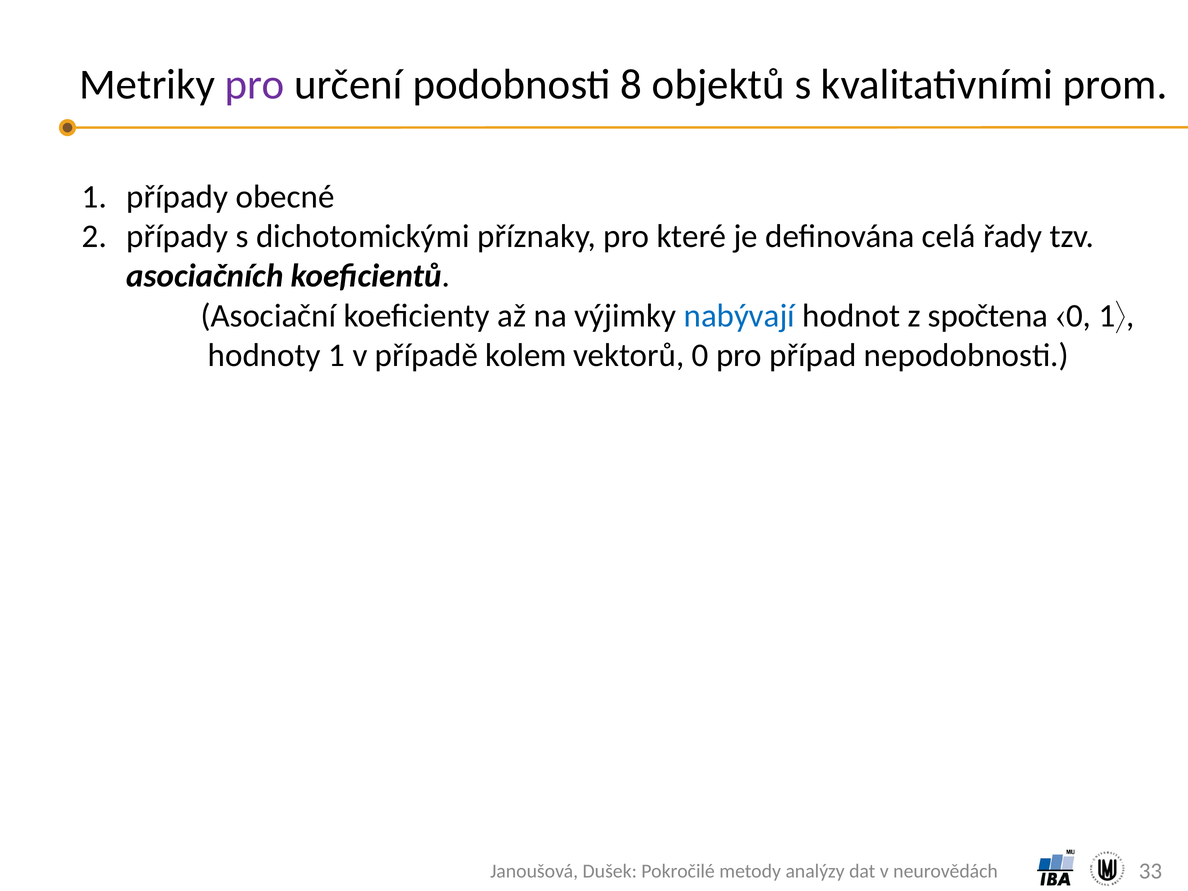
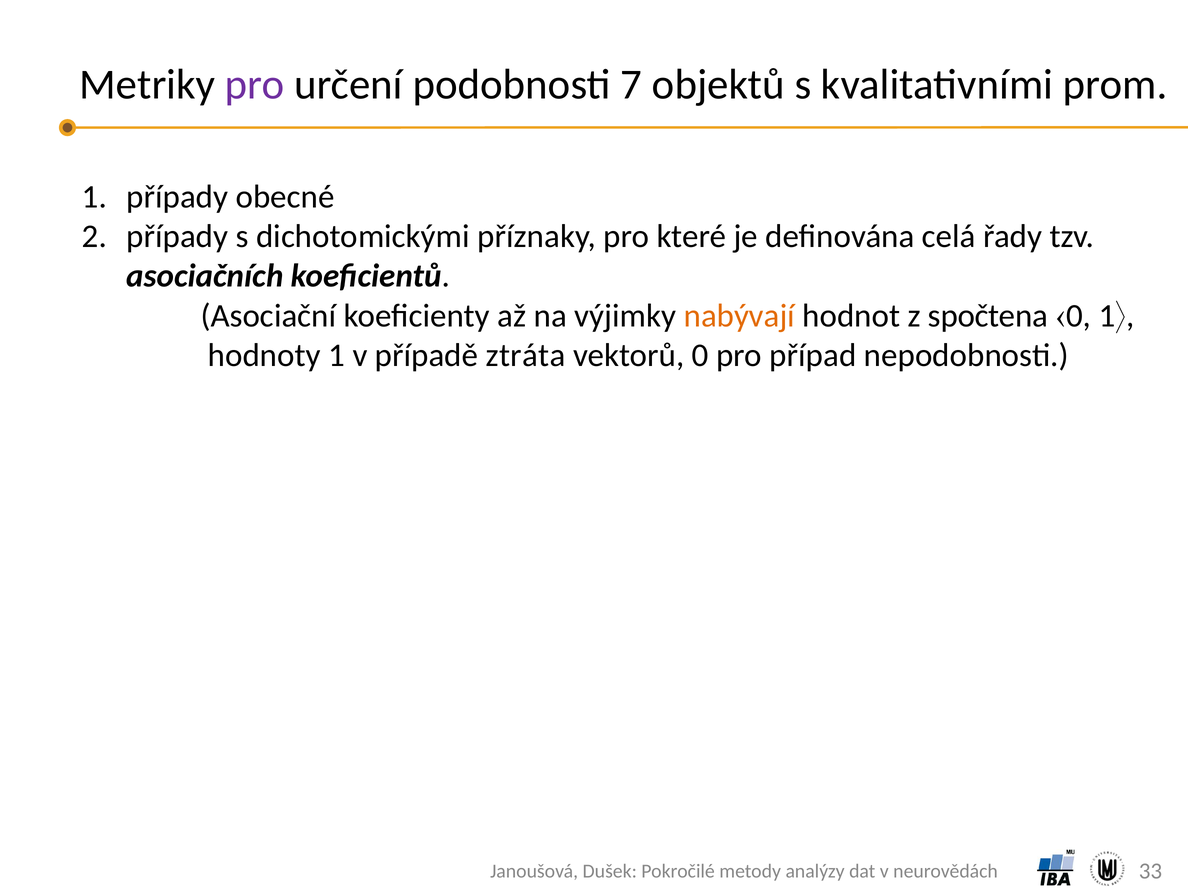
8: 8 -> 7 (631, 85)
nabývají colour: blue -> orange (739, 316)
kolem: kolem -> ztráta (526, 355)
